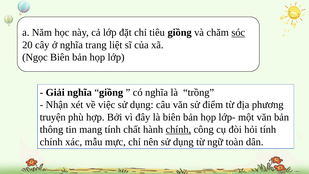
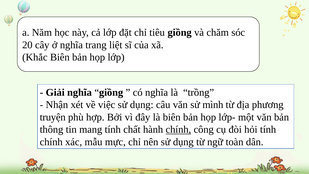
sóc underline: present -> none (238, 32)
Ngọc: Ngọc -> Khắc (35, 57)
điểm: điểm -> mình (213, 105)
